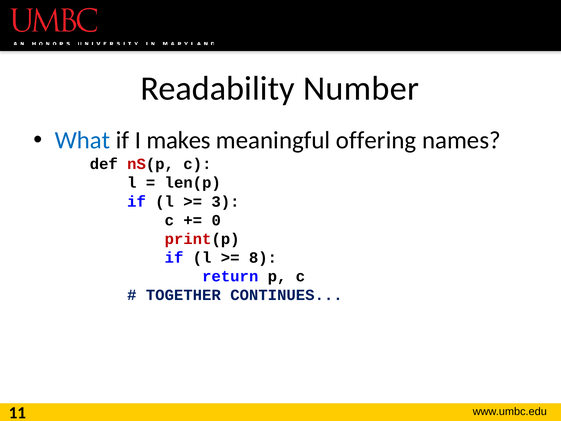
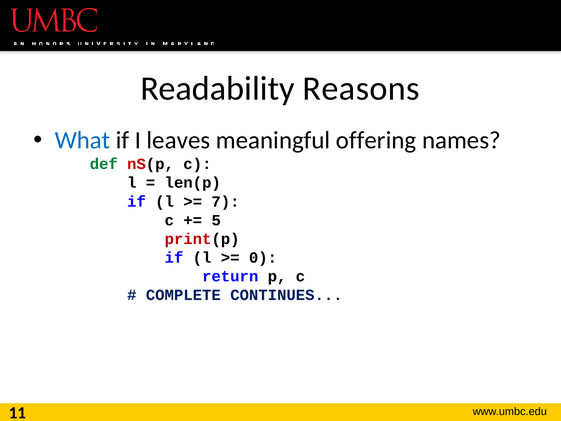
Number: Number -> Reasons (361, 89)
makes: makes -> leaves (178, 140)
def colour: black -> green (104, 164)
3: 3 -> 7 (225, 201)
0: 0 -> 5 (216, 220)
8: 8 -> 0 (263, 258)
TOGETHER: TOGETHER -> COMPLETE (183, 295)
